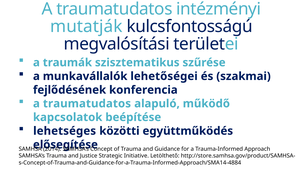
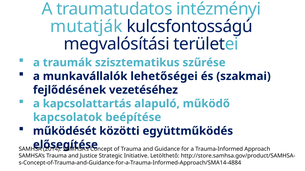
konferencia: konferencia -> vezetéséhez (143, 90)
traumatudatos: traumatudatos -> kapcsolattartás (87, 104)
lehetséges: lehetséges -> működését (65, 131)
